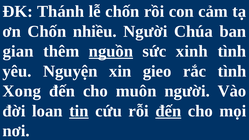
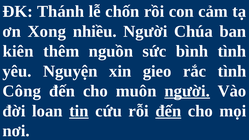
ơn Chốn: Chốn -> Xong (47, 31)
gian: gian -> kiên (18, 51)
nguồn underline: present -> none (111, 51)
xinh: xinh -> bình (192, 51)
Xong: Xong -> Công (22, 91)
người underline: none -> present (187, 91)
